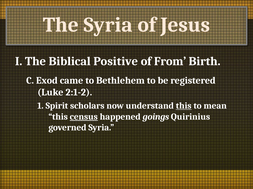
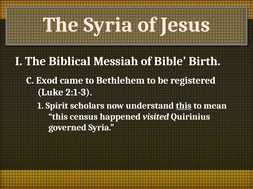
Positive: Positive -> Messiah (116, 61)
From: From -> Bible (170, 61)
2:1-2: 2:1-2 -> 2:1-3 (79, 93)
census underline: present -> none (84, 117)
goings: goings -> visited (156, 117)
